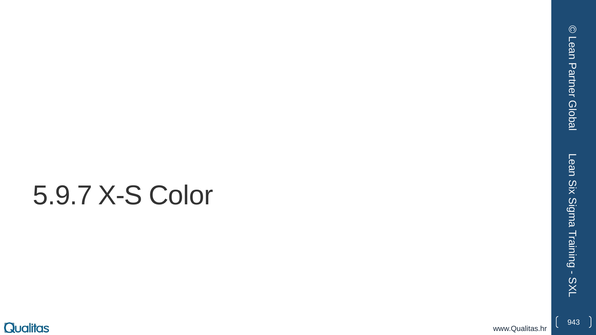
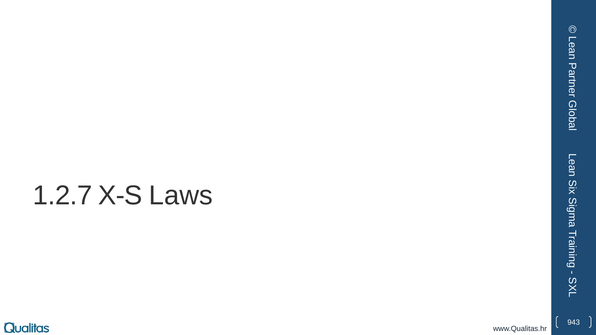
5.9.7: 5.9.7 -> 1.2.7 (63, 196)
Color: Color -> Laws (181, 196)
